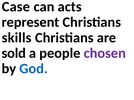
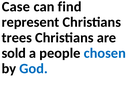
acts: acts -> find (70, 7)
skills: skills -> trees (17, 38)
chosen colour: purple -> blue (105, 53)
